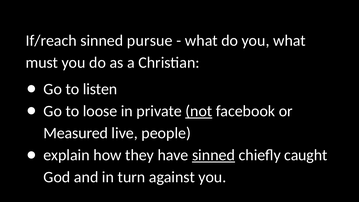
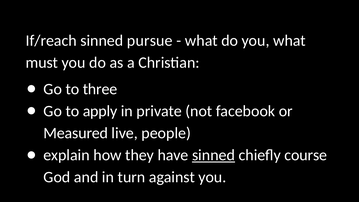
listen: listen -> three (100, 89)
loose: loose -> apply (100, 111)
not underline: present -> none (199, 111)
caught: caught -> course (306, 155)
